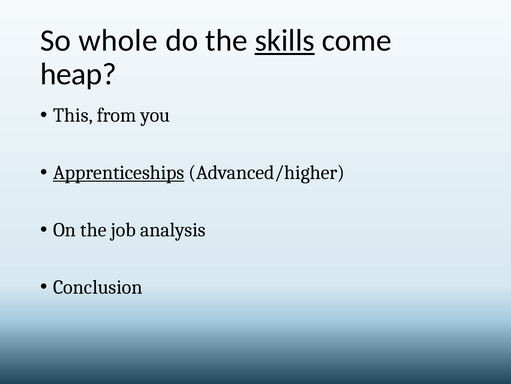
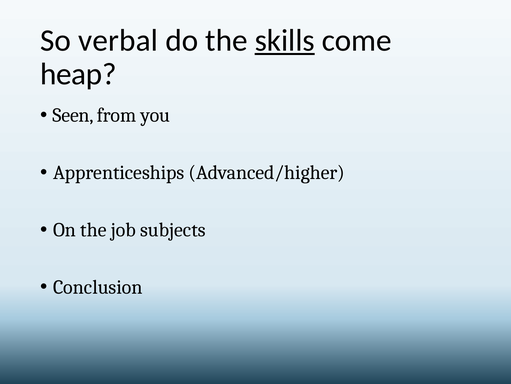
whole: whole -> verbal (118, 40)
This: This -> Seen (73, 115)
Apprenticeships underline: present -> none (119, 172)
analysis: analysis -> subjects (173, 229)
